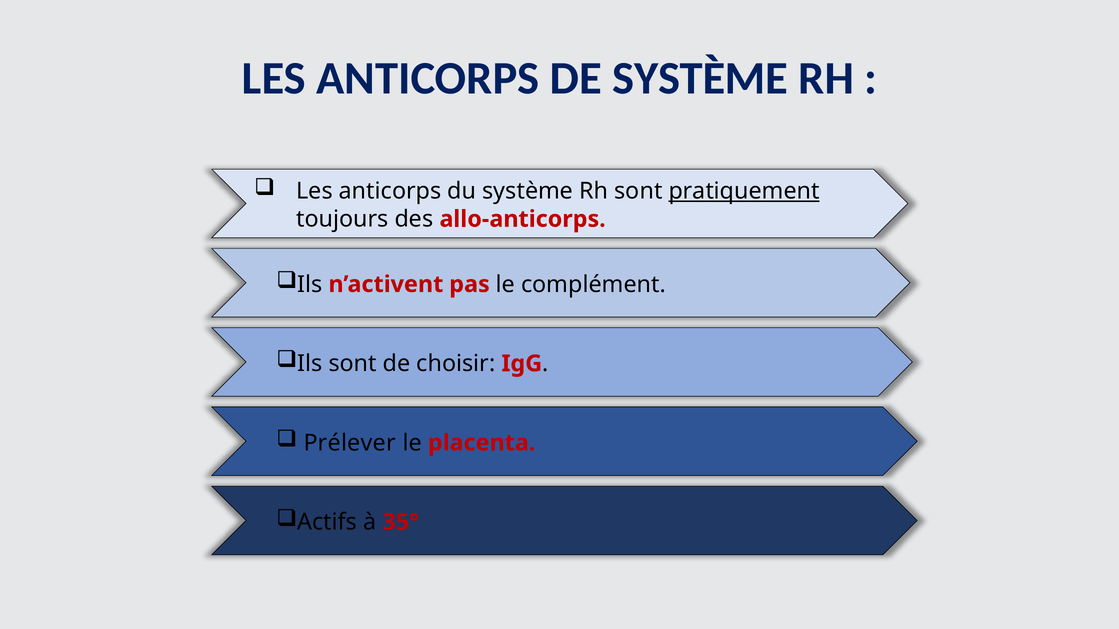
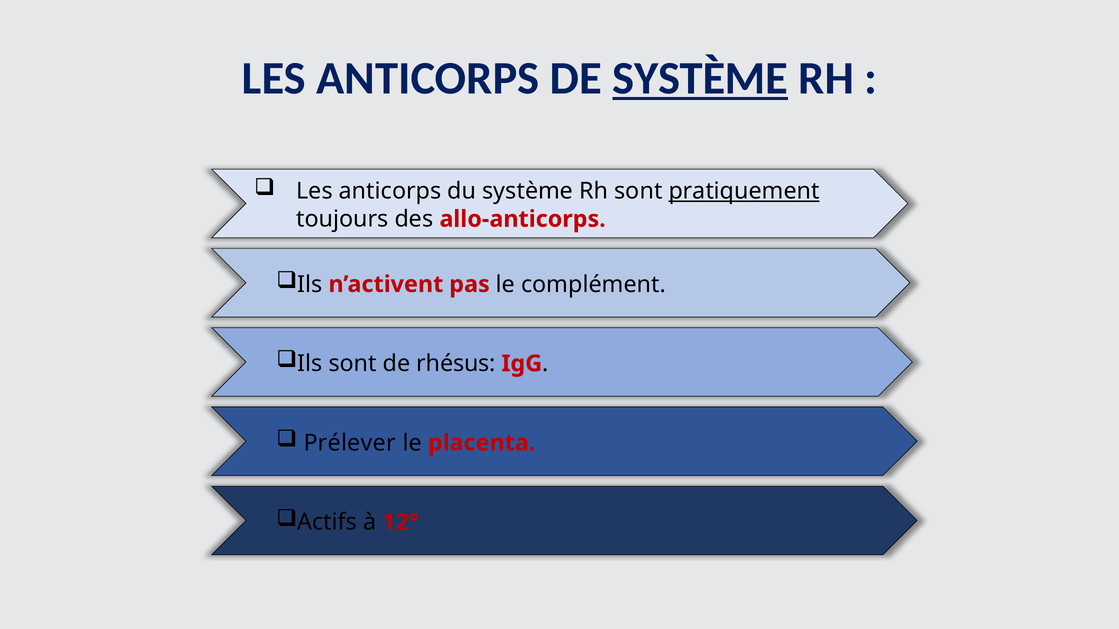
SYSTÈME underline: none -> present (700, 78)
choisir: choisir -> rhésus (456, 364)
35°: 35° -> 12° (401, 522)
